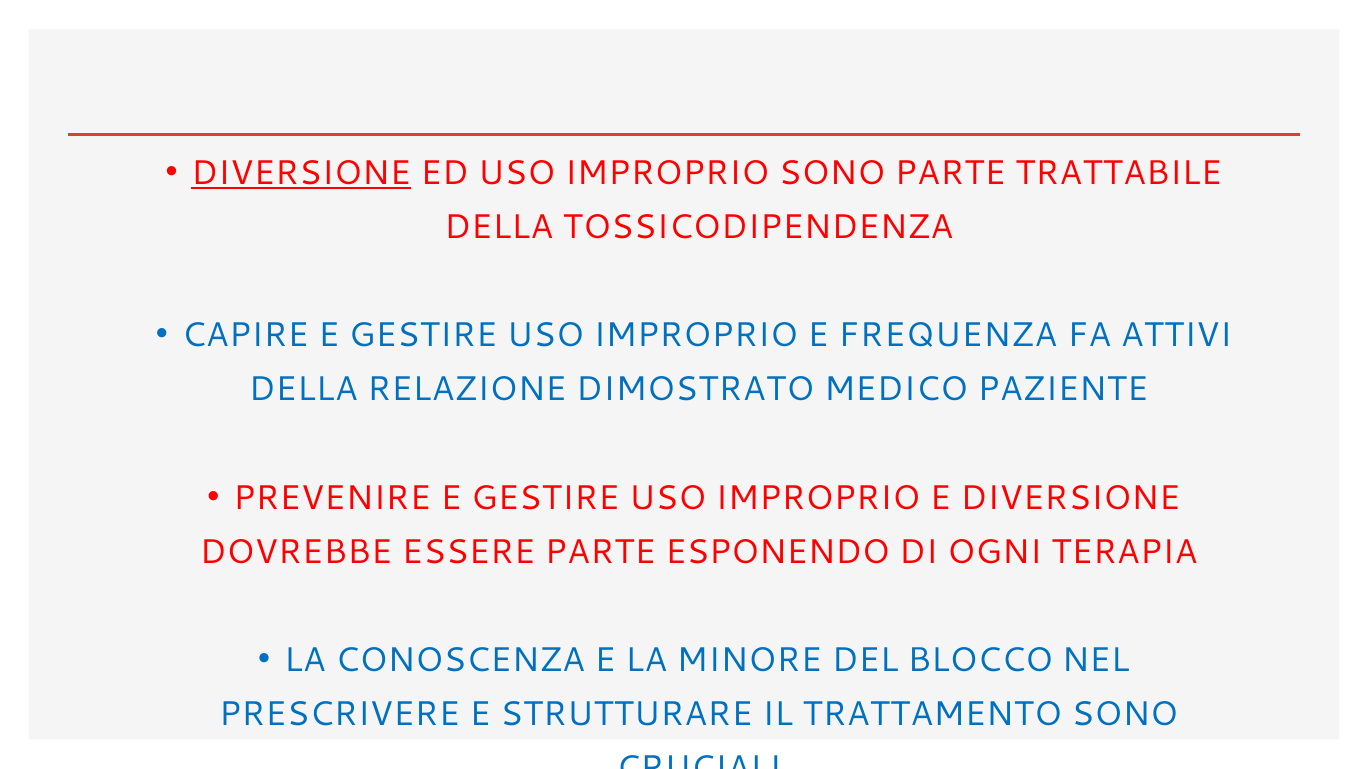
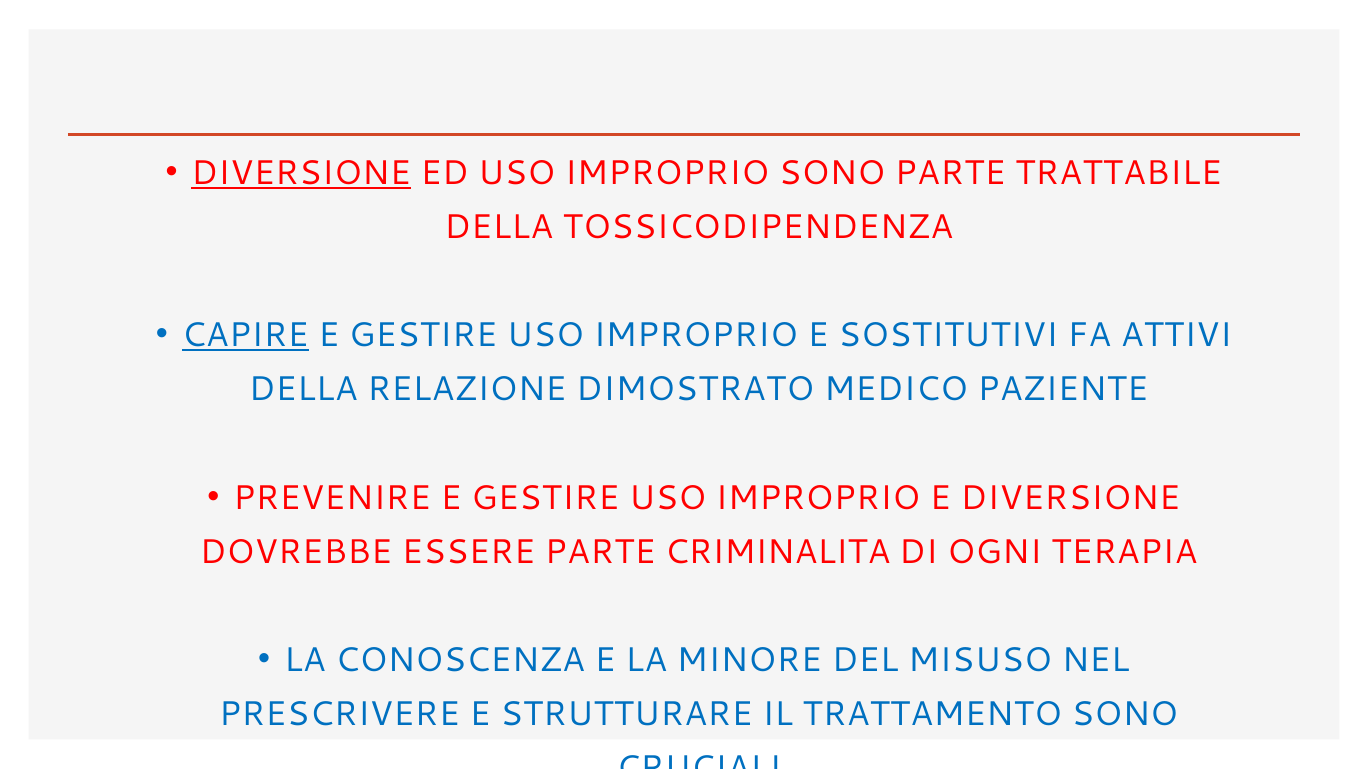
CAPIRE underline: none -> present (245, 336)
FREQUENZA: FREQUENZA -> SOSTITUTIVI (948, 336)
ESPONENDO: ESPONENDO -> CRIMINALITA (778, 552)
BLOCCO: BLOCCO -> MISUSO (980, 661)
